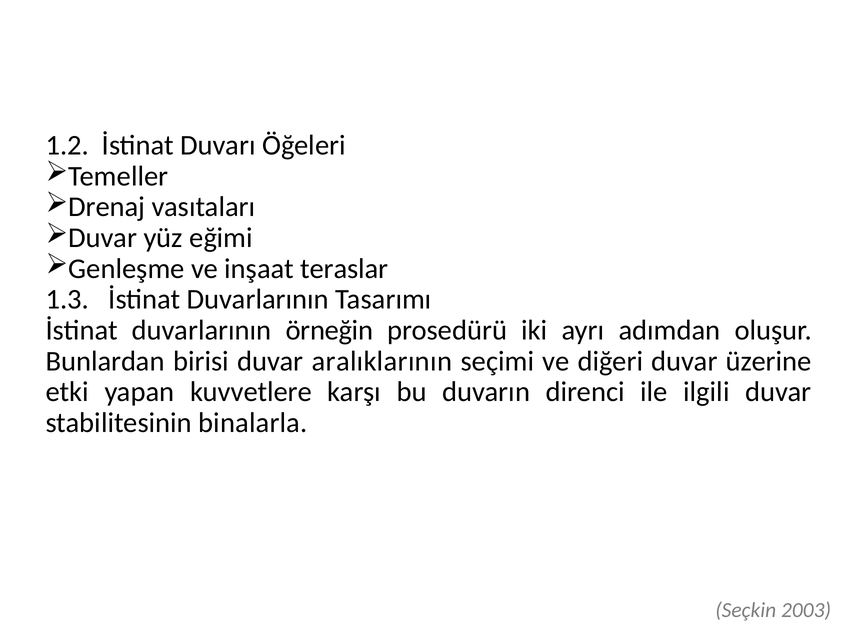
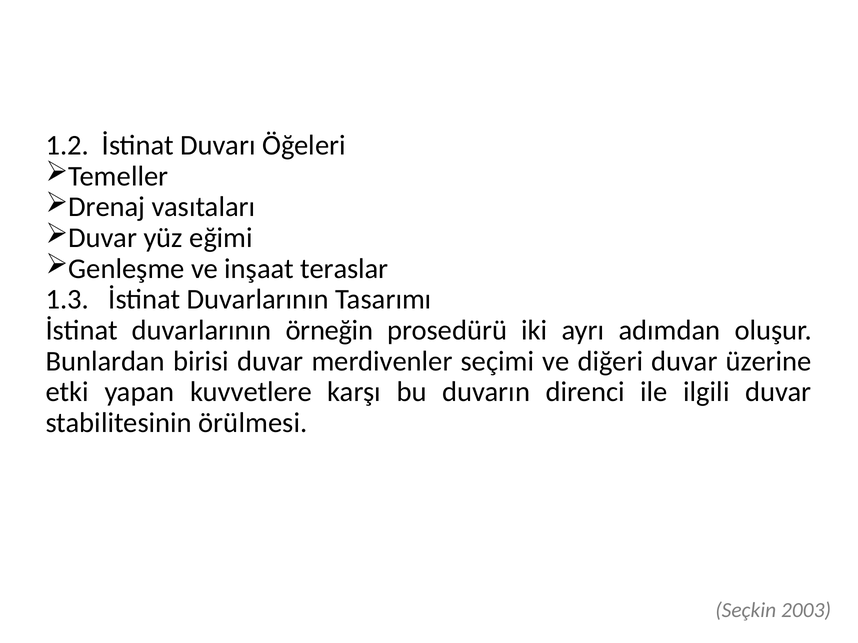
aralıklarının: aralıklarının -> merdivenler (382, 361)
binalarla: binalarla -> örülmesi (253, 423)
